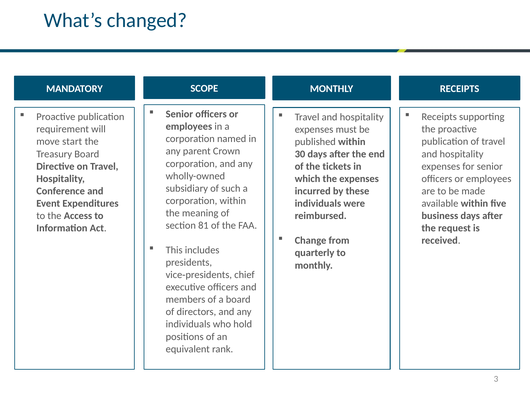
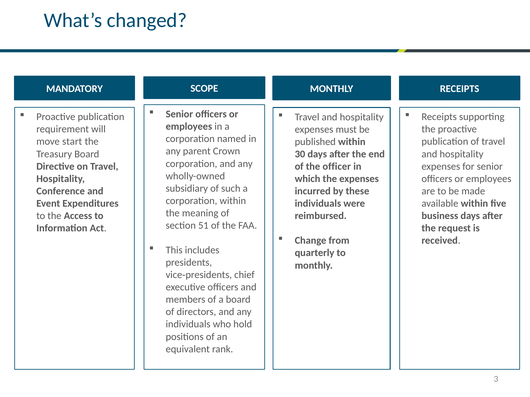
tickets: tickets -> officer (337, 167)
81: 81 -> 51 (203, 226)
